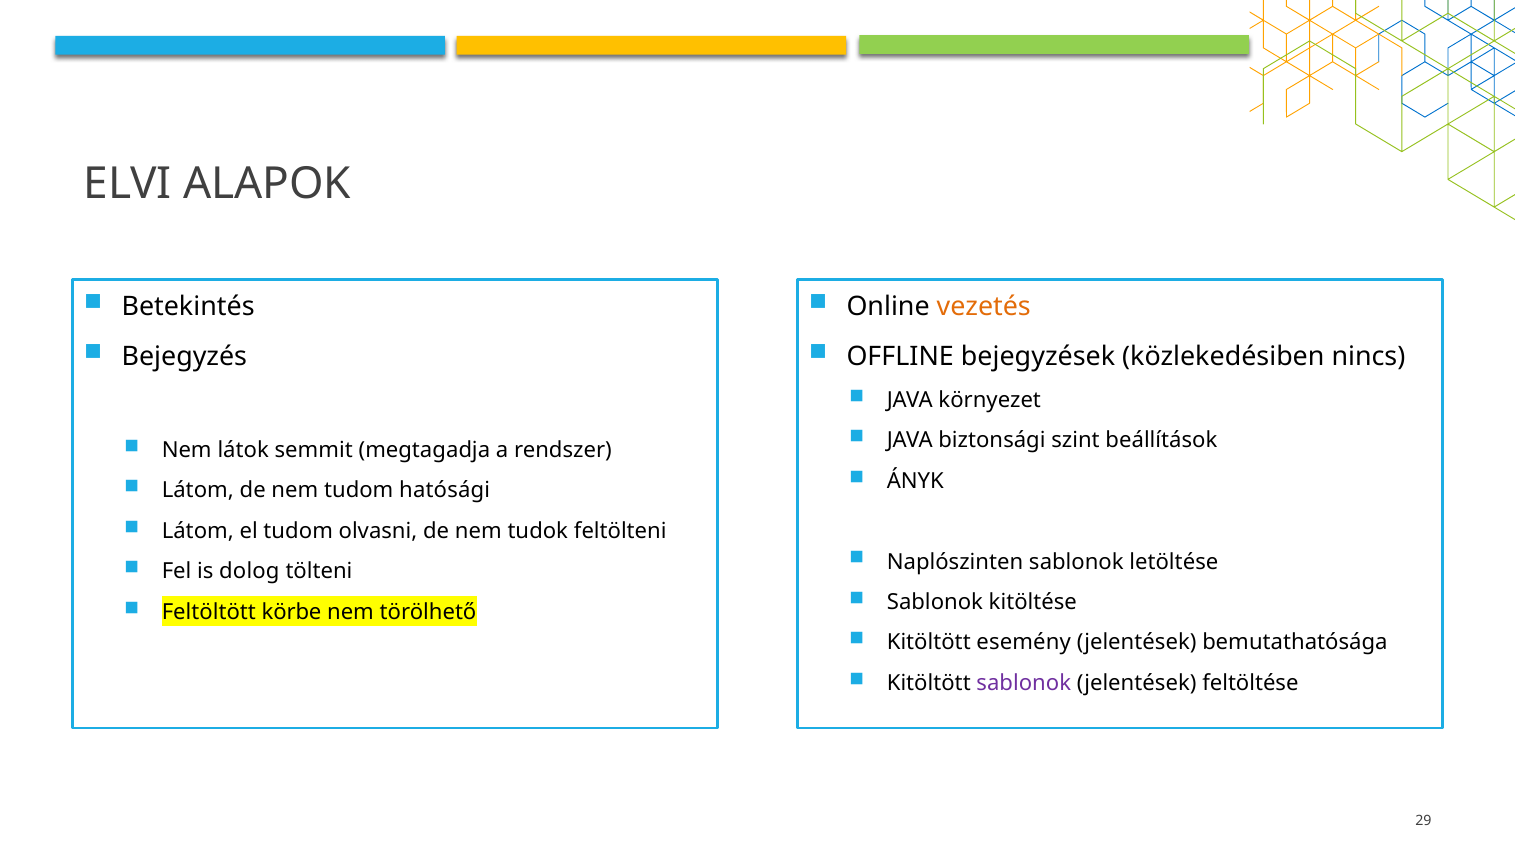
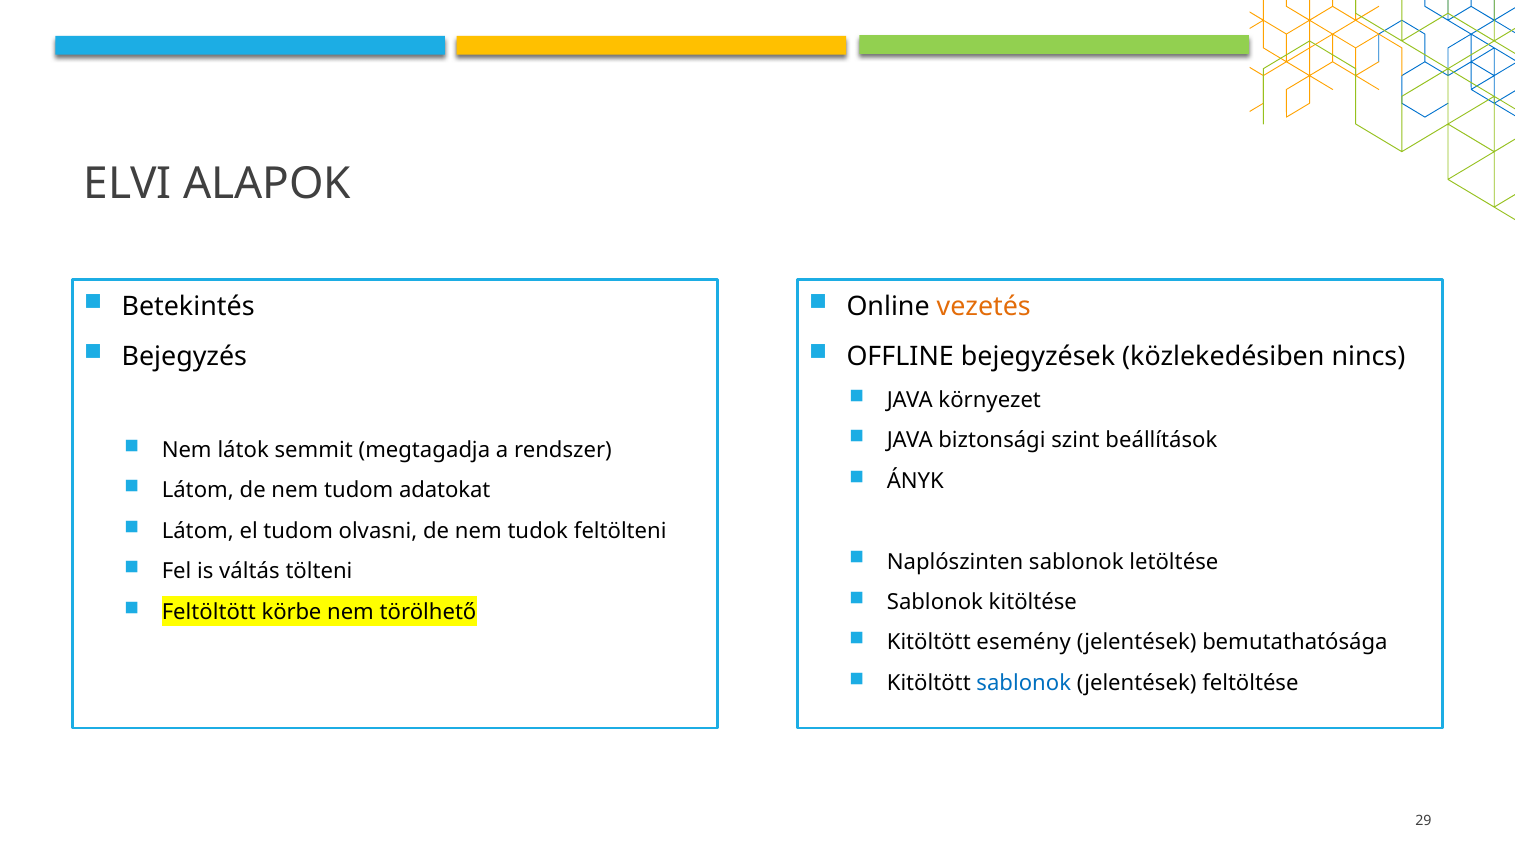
hatósági: hatósági -> adatokat (445, 491)
dolog: dolog -> váltás (249, 572)
sablonok colour: purple -> blue (1024, 683)
